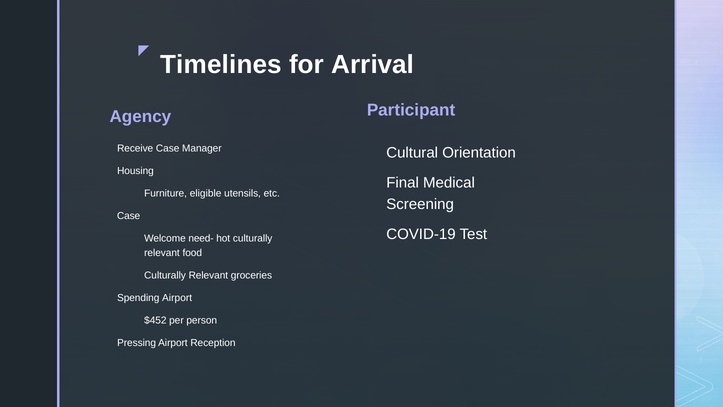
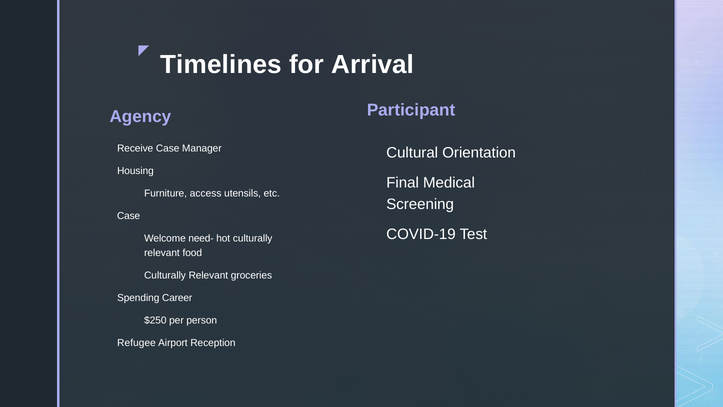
eligible: eligible -> access (206, 193)
Spending Airport: Airport -> Career (177, 298)
$452: $452 -> $250 (155, 320)
Pressing: Pressing -> Refugee (136, 343)
